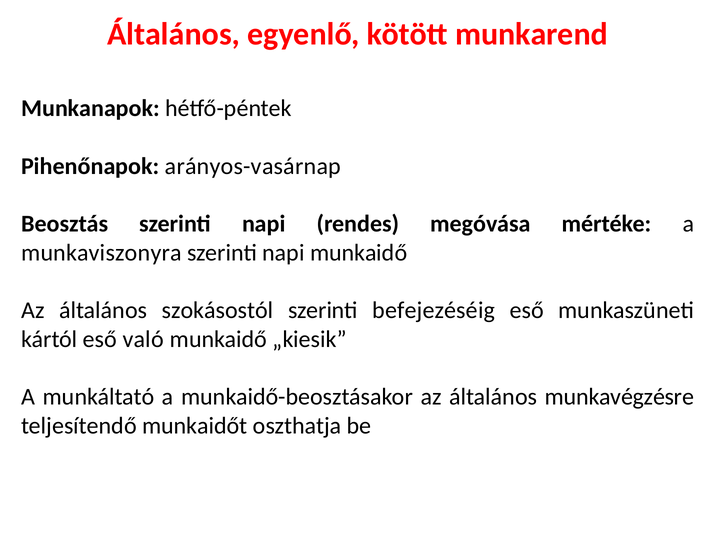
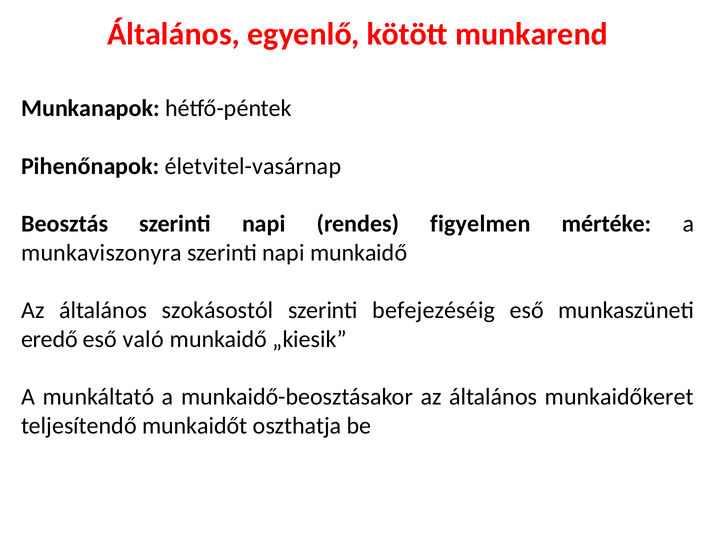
arányos-vasárnap: arányos-vasárnap -> életvitel-vasárnap (253, 166)
megóvása: megóvása -> figyelmen (480, 224)
kártól: kártól -> eredő (49, 339)
munkavégzésre: munkavégzésre -> munkaidőkeret (619, 397)
